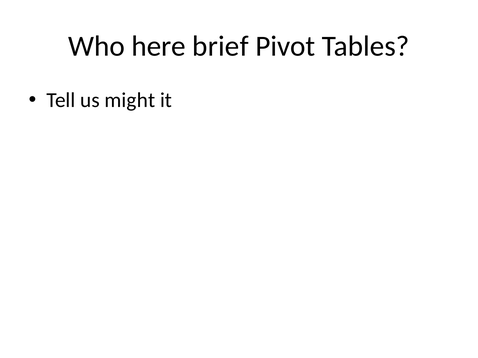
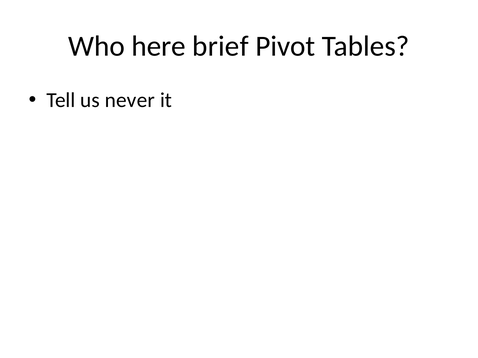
might: might -> never (130, 100)
